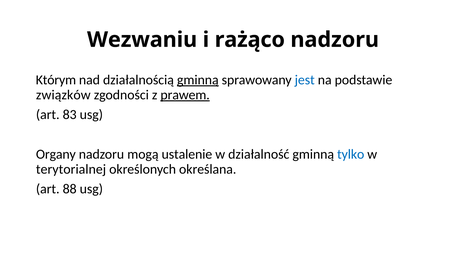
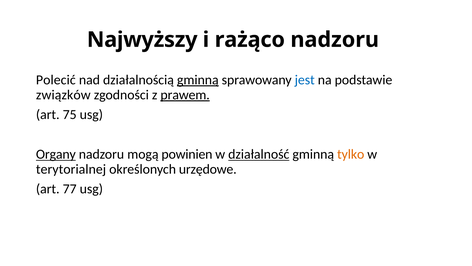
Wezwaniu: Wezwaniu -> Najwyższy (142, 40)
Którym: Którym -> Polecić (56, 80)
83: 83 -> 75 (70, 114)
Organy underline: none -> present (56, 154)
ustalenie: ustalenie -> powinien (187, 154)
działalność underline: none -> present (259, 154)
tylko colour: blue -> orange (351, 154)
określana: określana -> urzędowe (208, 169)
88: 88 -> 77 (70, 189)
